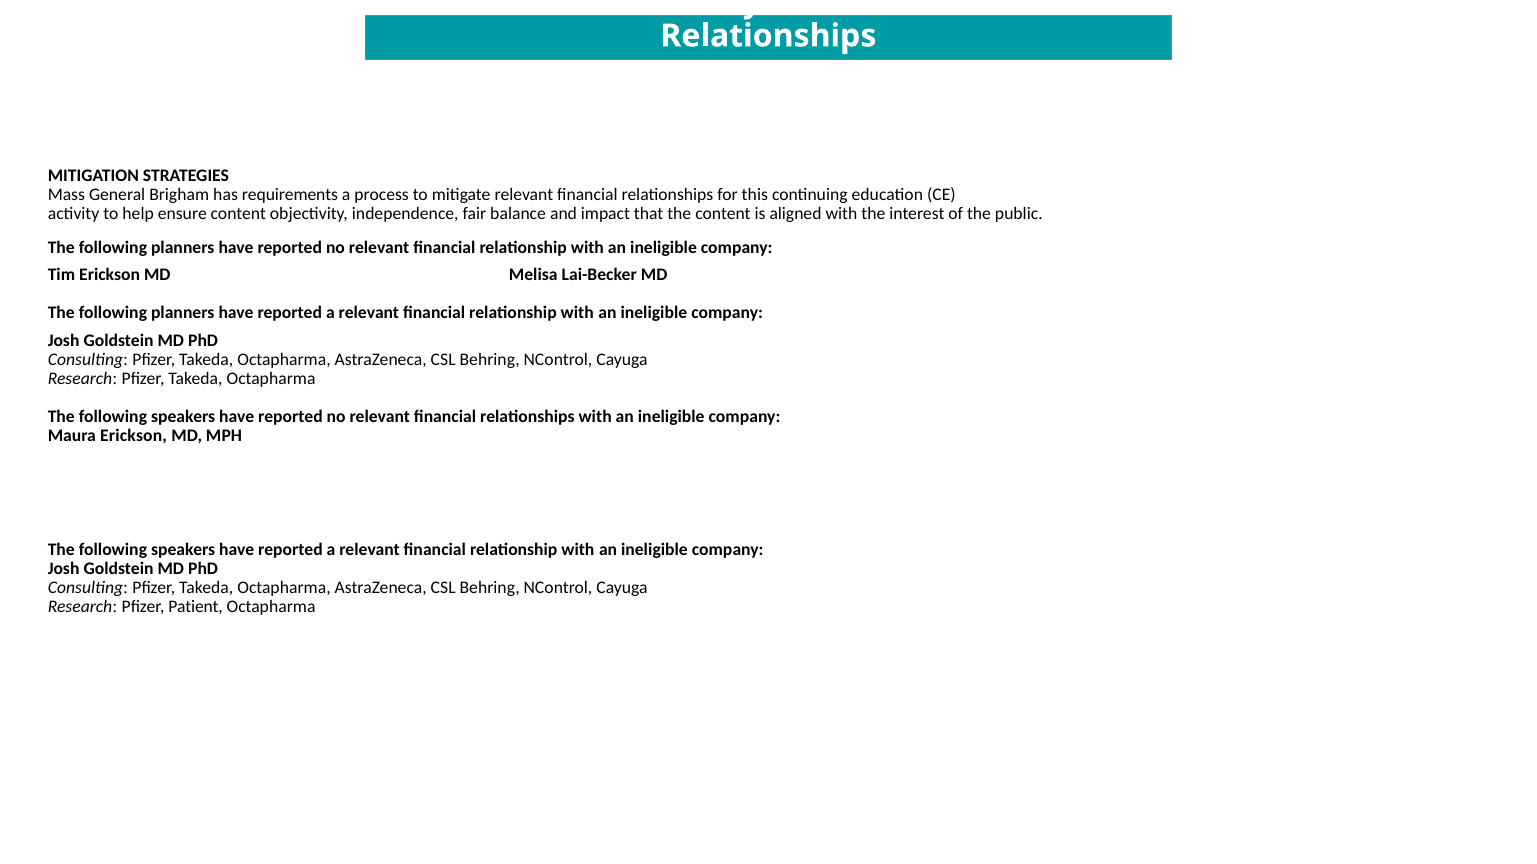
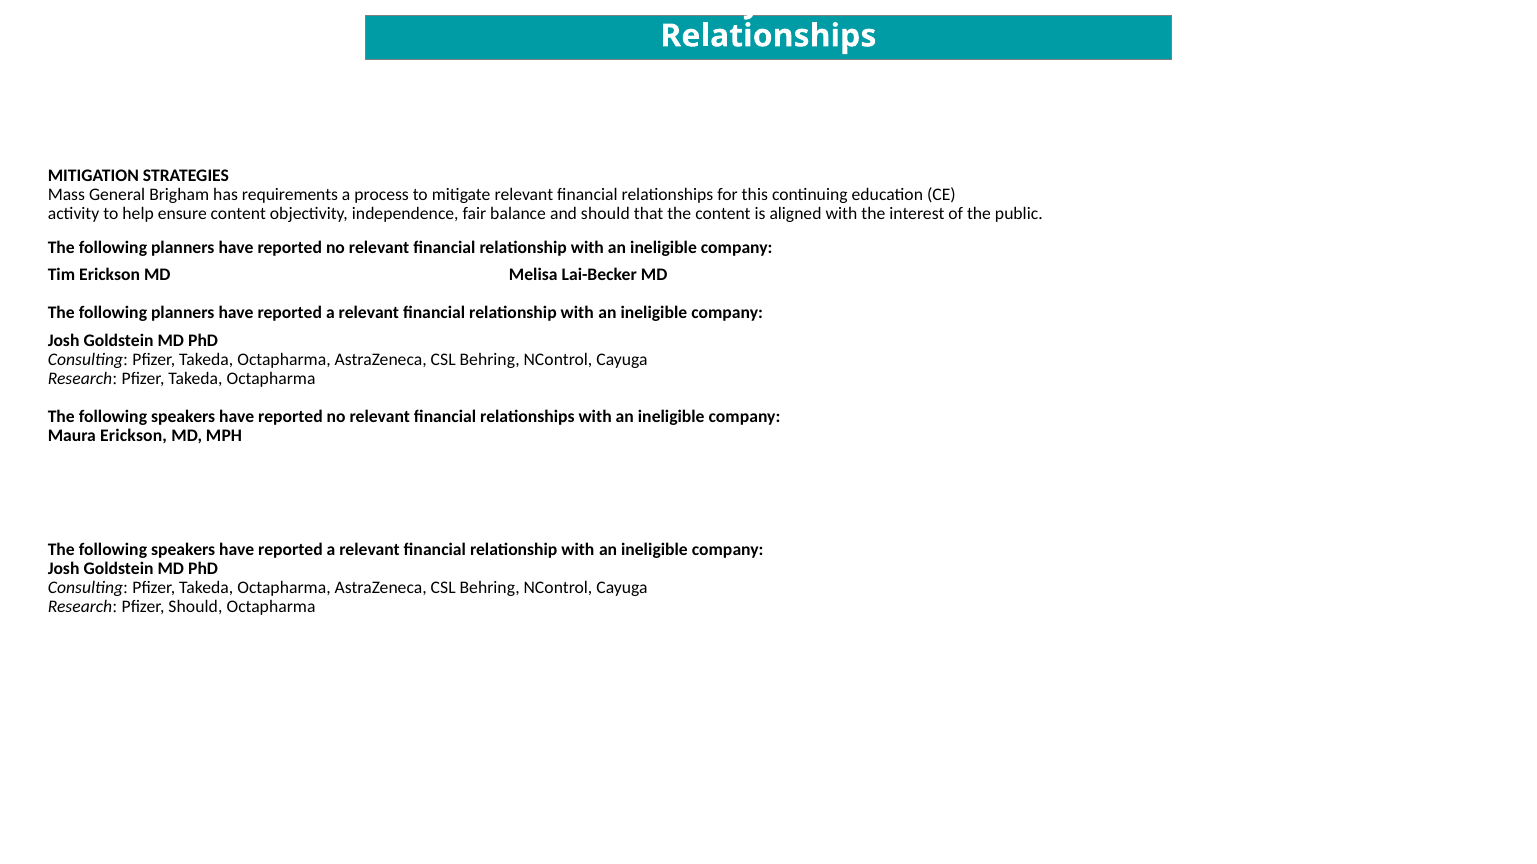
and impact: impact -> should (605, 214)
Pfizer Patient: Patient -> Should (195, 607)
